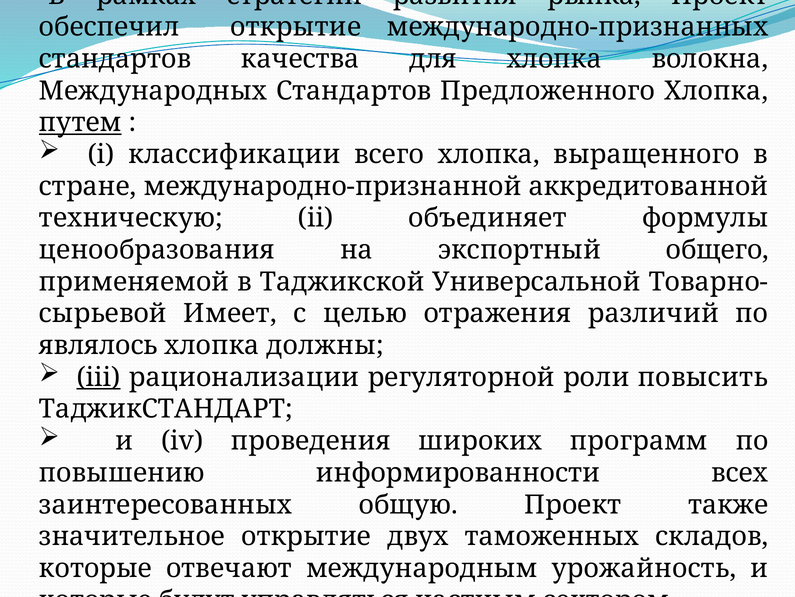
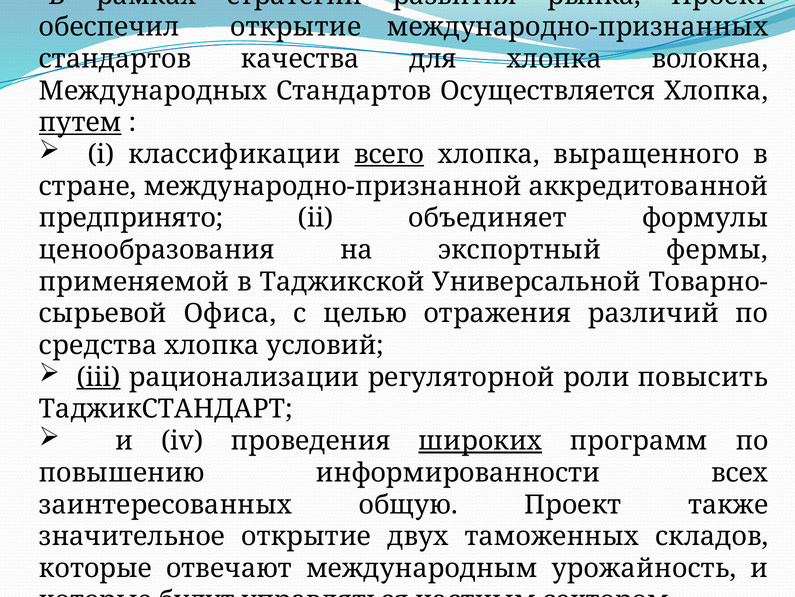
Предложенного: Предложенного -> Осуществляется (548, 91)
всего underline: none -> present (389, 154)
техническую: техническую -> предпринято (131, 218)
общего: общего -> фермы (717, 250)
Имеет: Имеет -> Офиса (230, 313)
являлось: являлось -> средства (98, 345)
должны: должны -> условий (325, 345)
широких underline: none -> present (480, 441)
